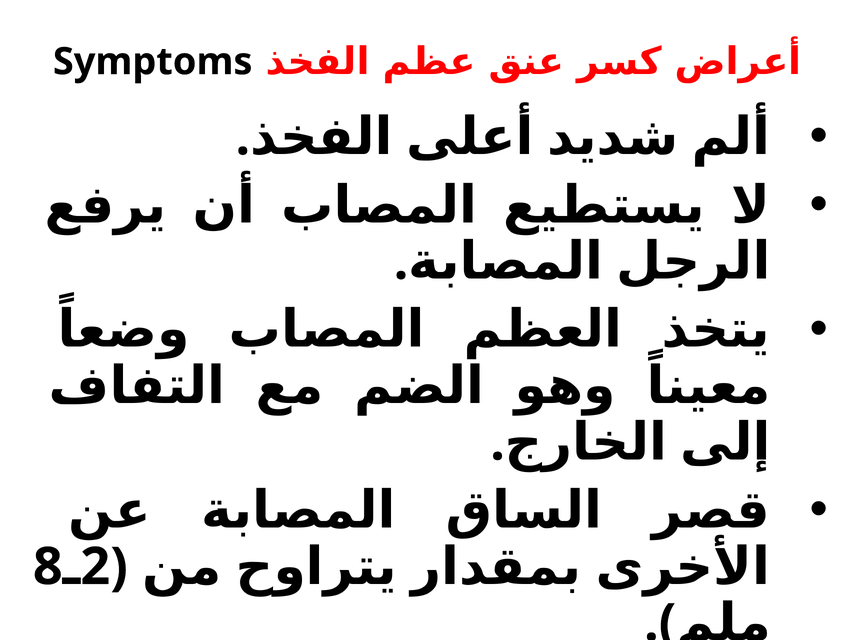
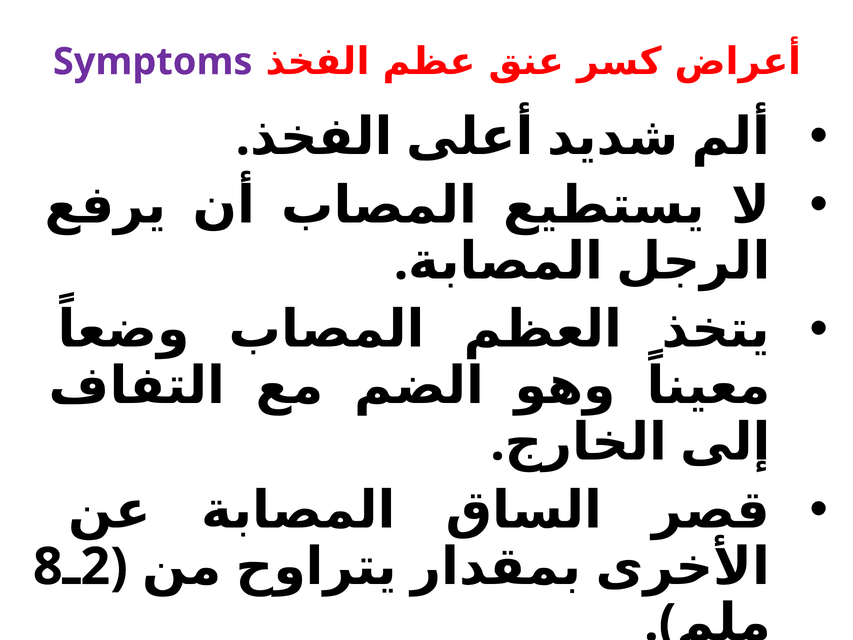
Symptoms colour: black -> purple (153, 62)
